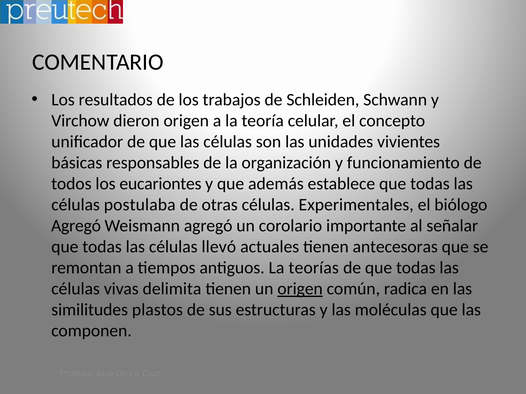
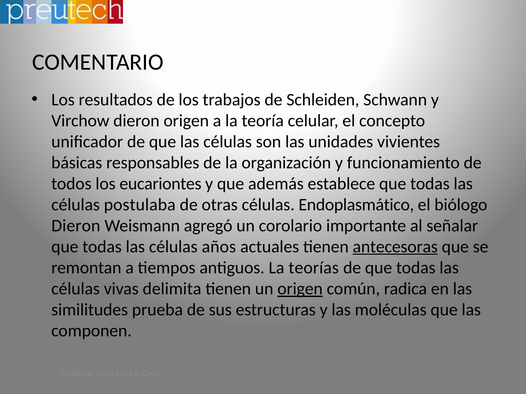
Experimentales: Experimentales -> Endoplasmático (356, 205)
Agregó: Agregó -> Dieron (76, 226)
llevó: llevó -> años (219, 247)
antecesoras underline: none -> present (395, 247)
plastos: plastos -> prueba (157, 310)
